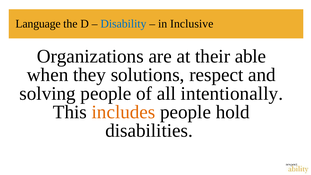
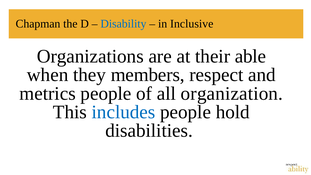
Language: Language -> Chapman (38, 24)
solutions: solutions -> members (148, 75)
solving: solving -> metrics (48, 93)
intentionally: intentionally -> organization (232, 93)
includes colour: orange -> blue (124, 112)
